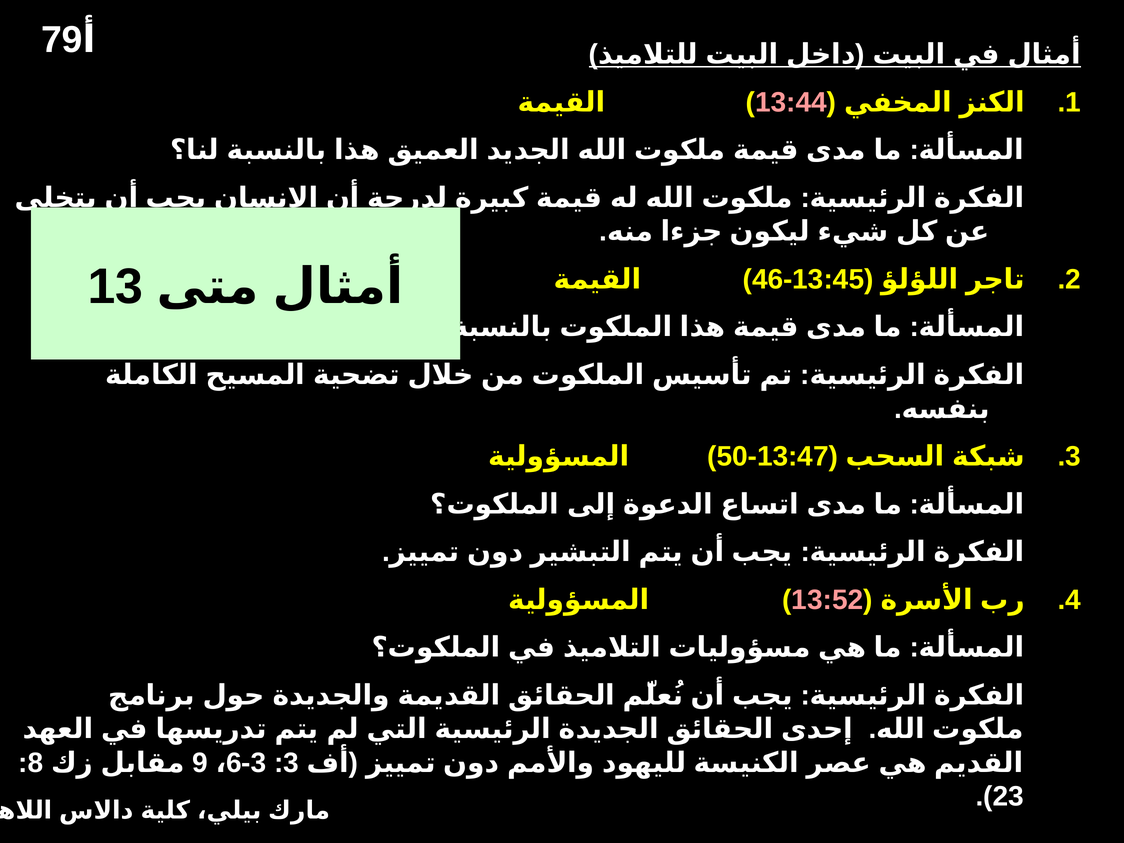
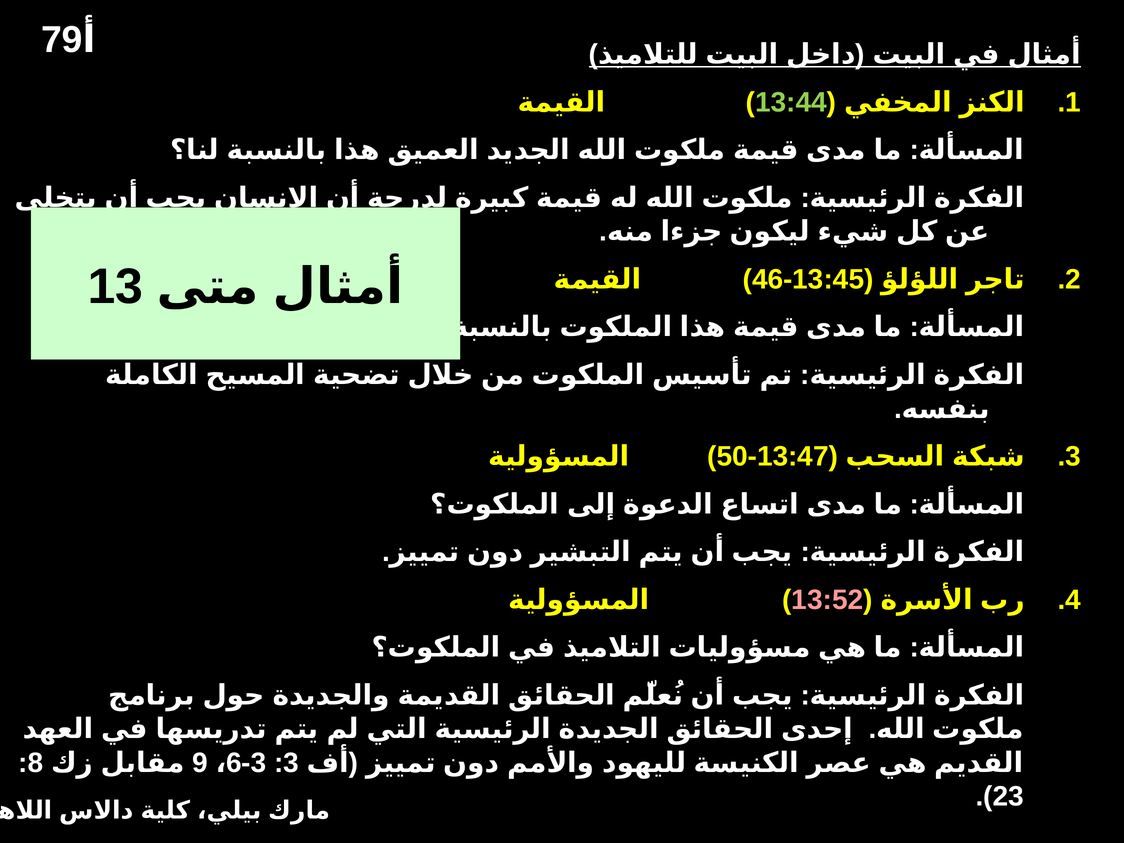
13:44 colour: pink -> light green (791, 102)
